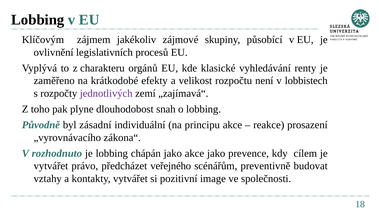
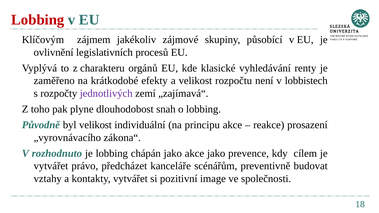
Lobbing colour: black -> red (38, 20)
byl zásadní: zásadní -> velikost (95, 125)
veřejného: veřejného -> kanceláře (171, 166)
